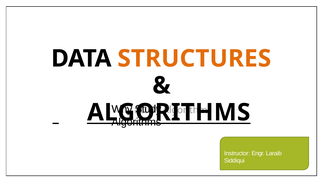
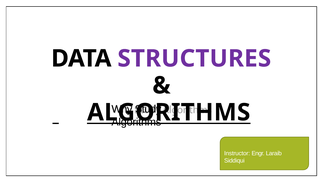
STRUCTURES colour: orange -> purple (194, 58)
